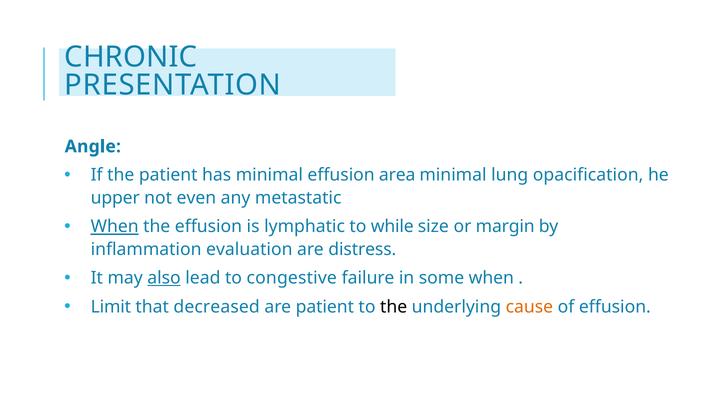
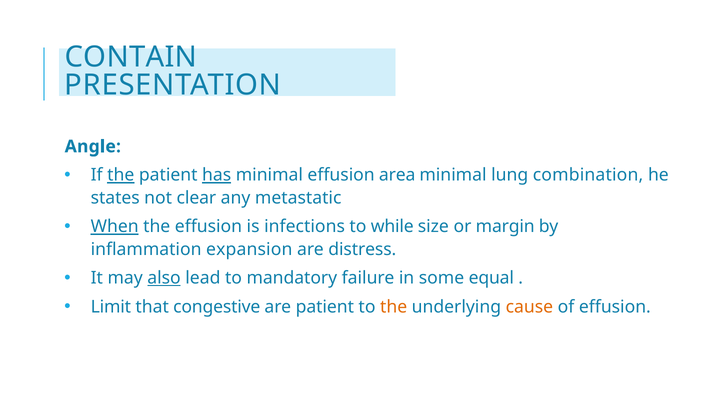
CHRONIC: CHRONIC -> CONTAIN (131, 57)
the underline: none -> present (121, 175)
has underline: none -> present (217, 175)
opacification: opacification -> combination (588, 175)
upper: upper -> states (115, 198)
even: even -> clear (196, 198)
lymphatic: lymphatic -> infections (305, 226)
evaluation: evaluation -> expansion (249, 249)
congestive: congestive -> mandatory (292, 278)
some when: when -> equal (491, 278)
decreased: decreased -> congestive (217, 306)
the colour: black -> orange (394, 306)
